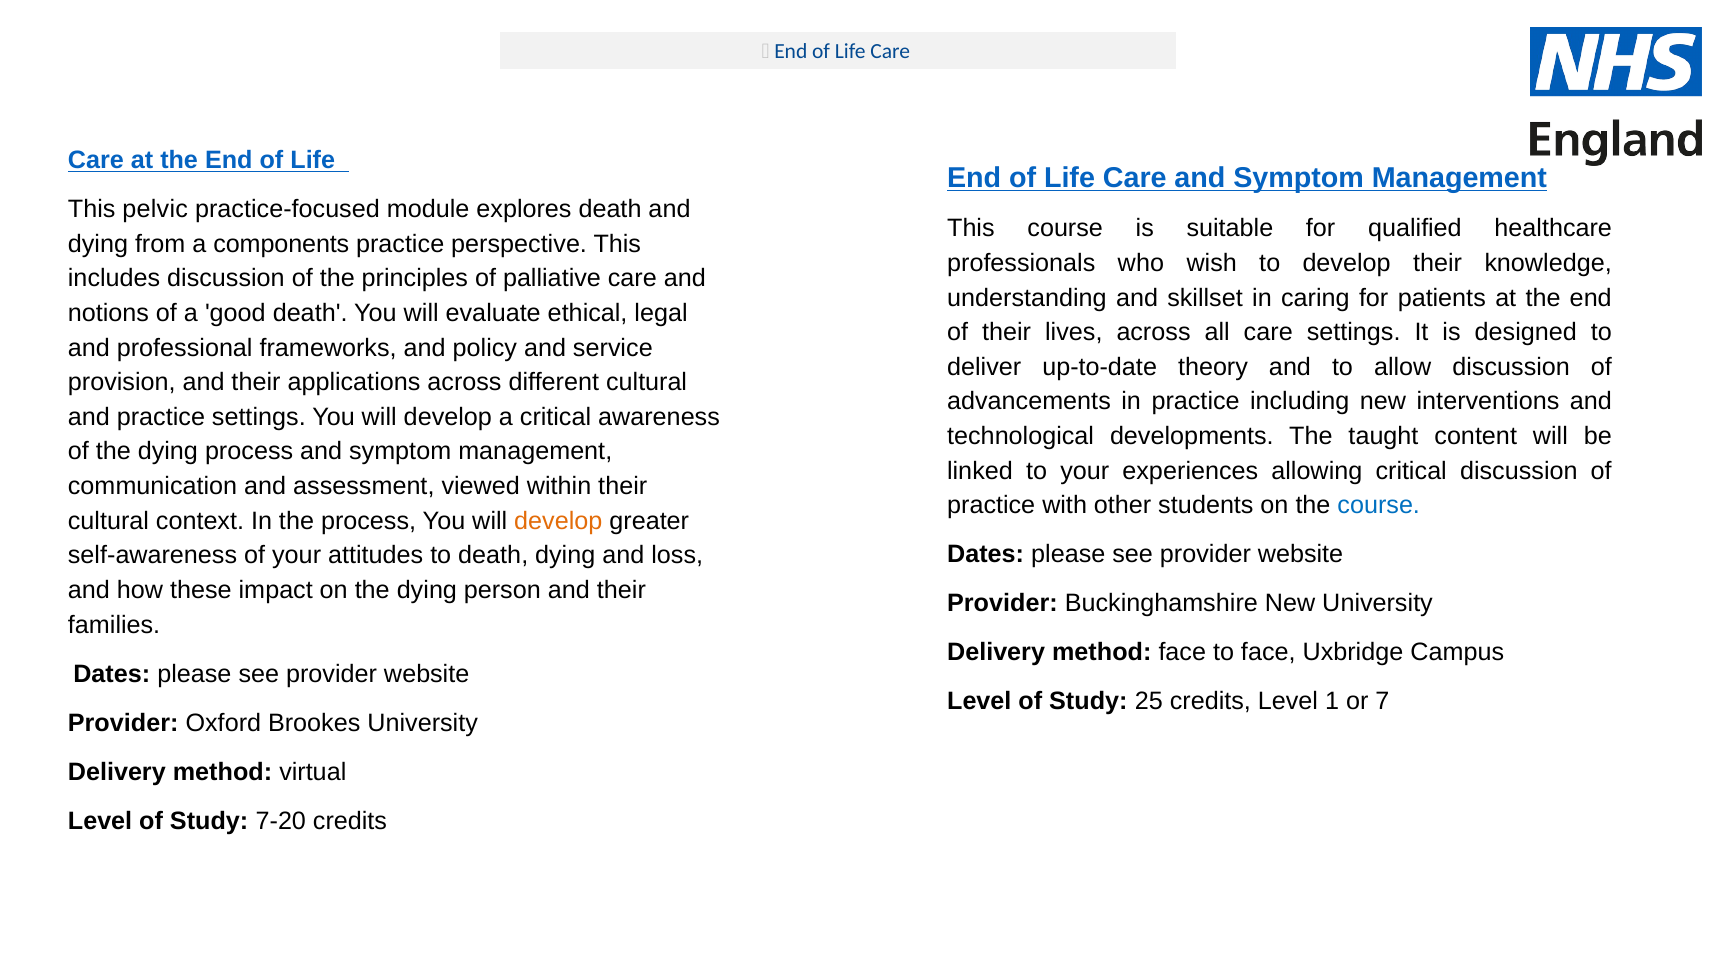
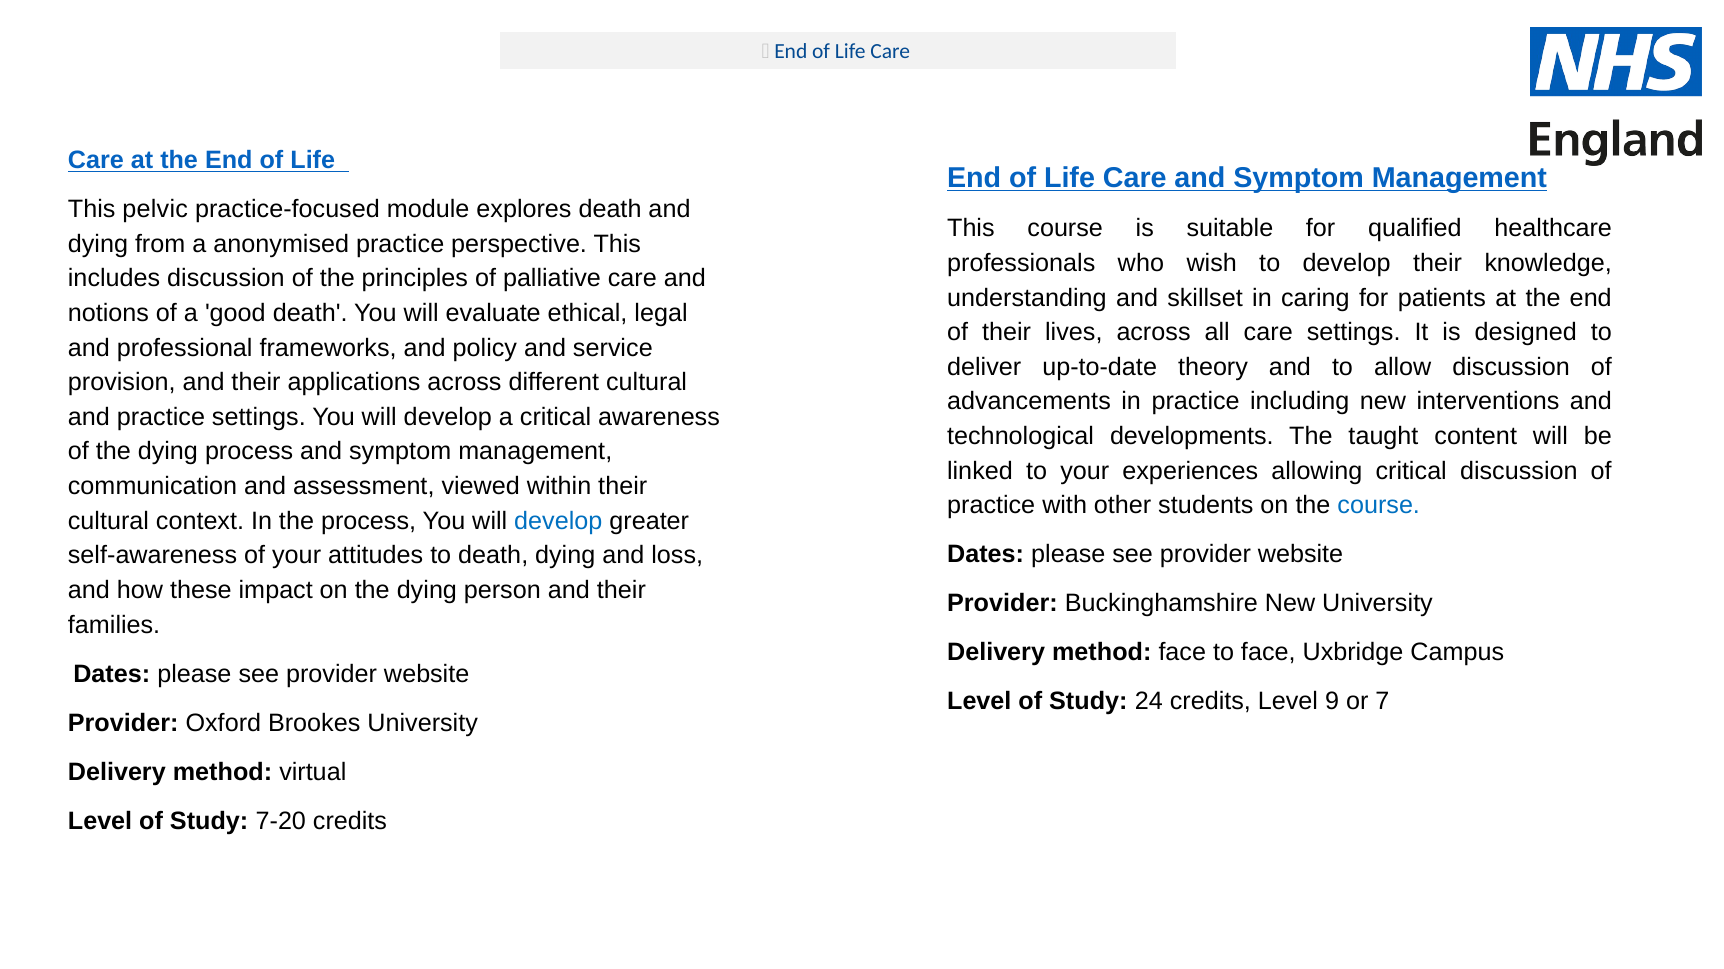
components: components -> anonymised (281, 244)
develop colour: orange -> blue (558, 521)
25: 25 -> 24 (1149, 702)
1: 1 -> 9 (1332, 702)
